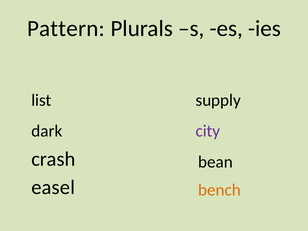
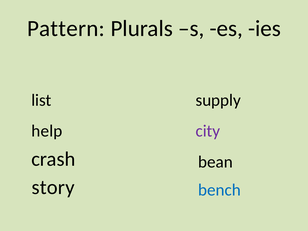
dark: dark -> help (47, 131)
easel: easel -> story (53, 187)
bench colour: orange -> blue (219, 190)
